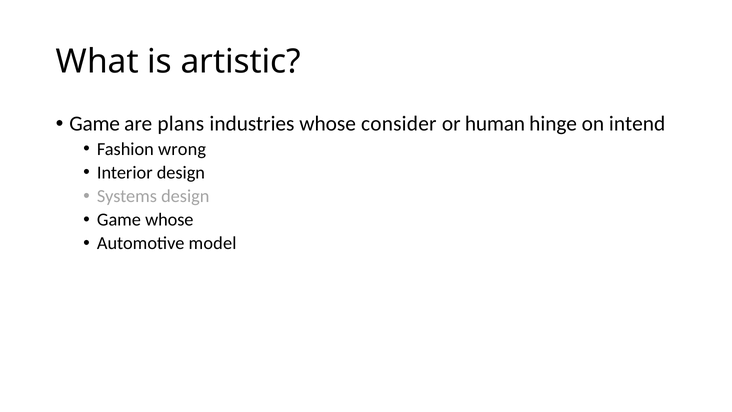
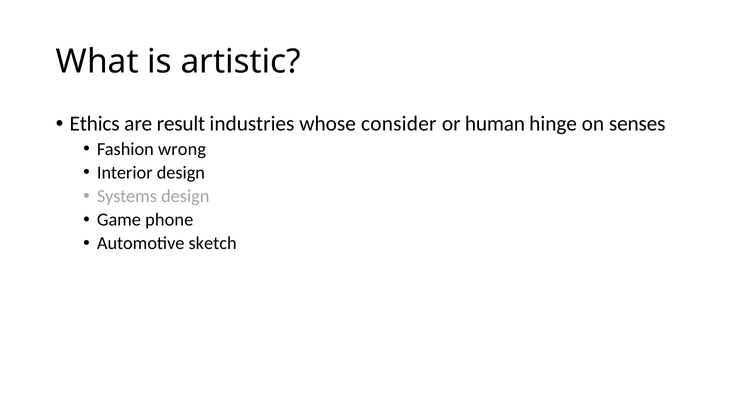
Game: Game -> Ethics (95, 124)
plans: plans -> result (181, 124)
intend: intend -> senses (637, 124)
Game whose: whose -> phone (169, 220)
model: model -> sketch (213, 243)
